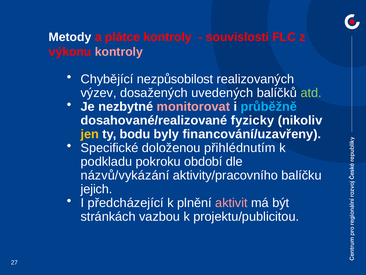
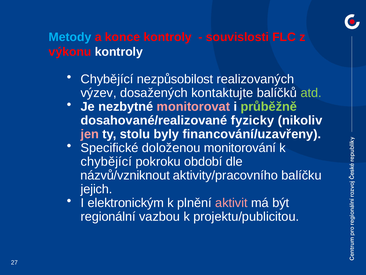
Metody colour: white -> light blue (70, 37)
plátce: plátce -> konce (123, 37)
kontroly colour: pink -> white (119, 52)
uvedených: uvedených -> kontaktujte (222, 93)
průběžně colour: light blue -> light green (269, 106)
jen colour: yellow -> pink (90, 134)
bodu: bodu -> stolu (135, 134)
přihlédnutím: přihlédnutím -> monitorování (240, 148)
podkladu: podkladu -> chybějící (106, 161)
názvů/vykázání: názvů/vykázání -> názvů/vzniknout (125, 175)
předcházející: předcházející -> elektronickým (126, 202)
stránkách: stránkách -> regionální (108, 216)
